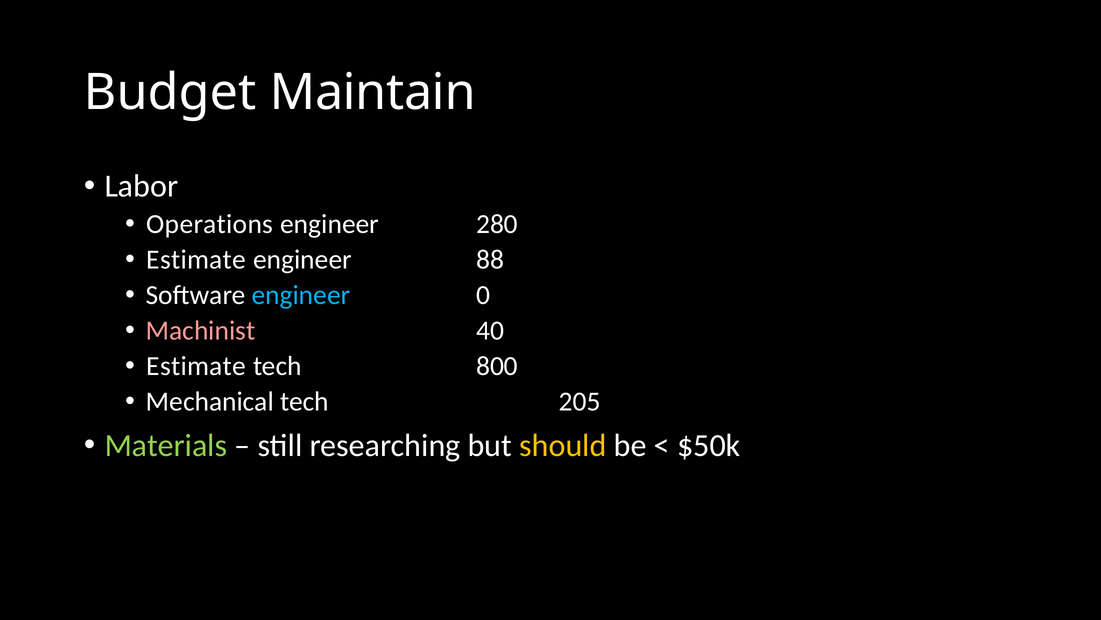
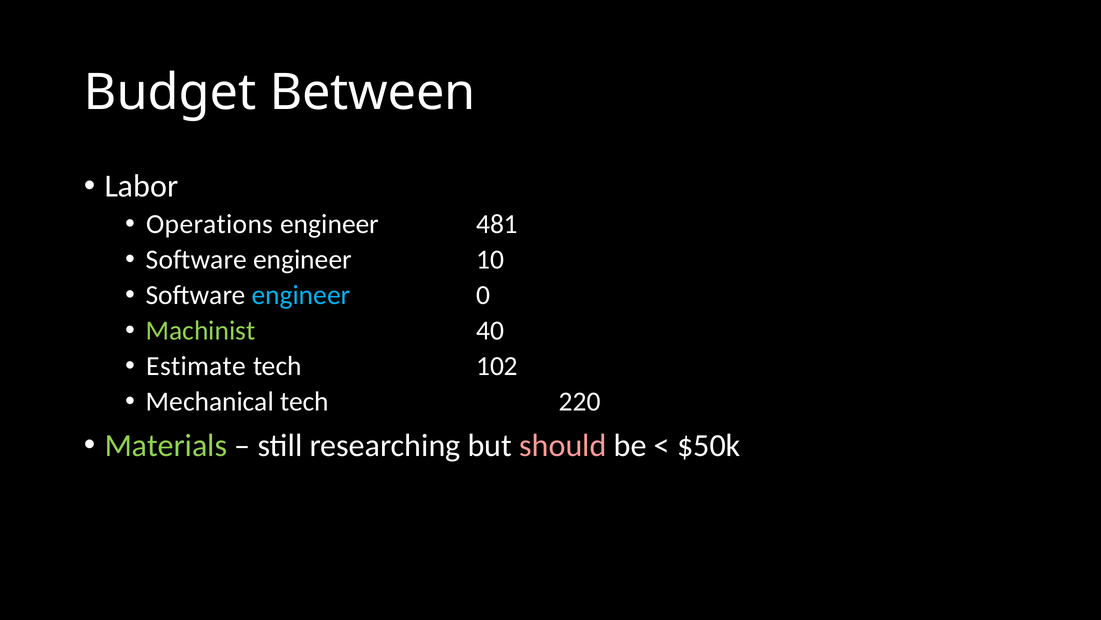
Maintain: Maintain -> Between (373, 92)
280: 280 -> 481 (497, 224)
Estimate: Estimate -> Software (196, 260)
88: 88 -> 10 (490, 260)
Machinist colour: pink -> light green (201, 330)
800: 800 -> 102 (497, 366)
205: 205 -> 220 (580, 401)
should colour: yellow -> pink (563, 445)
